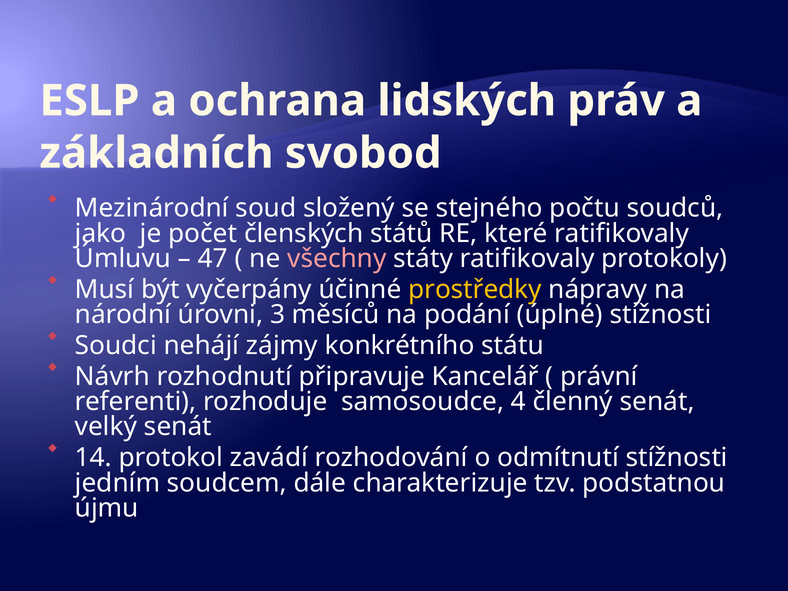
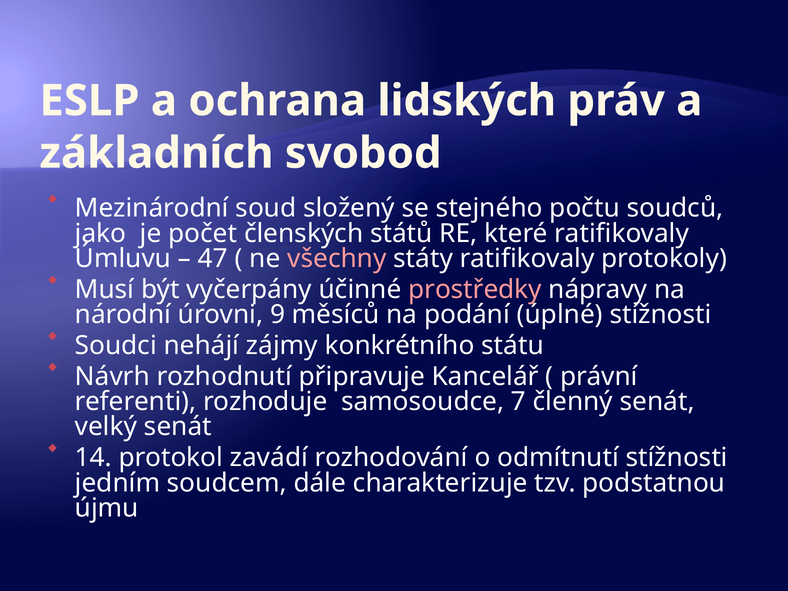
prostředky colour: yellow -> pink (475, 290)
3: 3 -> 9 (278, 315)
4: 4 -> 7 (519, 402)
